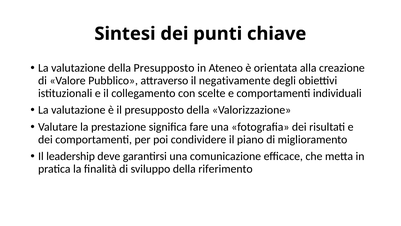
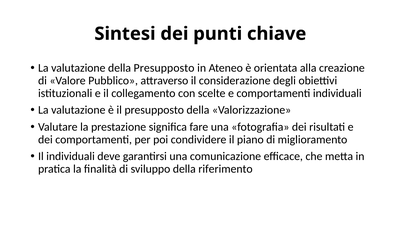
negativamente: negativamente -> considerazione (235, 80)
Il leadership: leadership -> individuali (71, 156)
